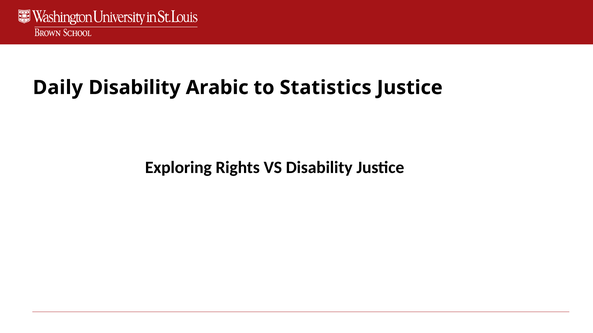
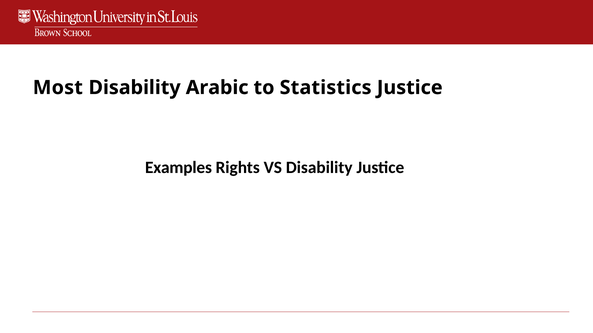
Daily: Daily -> Most (58, 88)
Exploring: Exploring -> Examples (178, 168)
